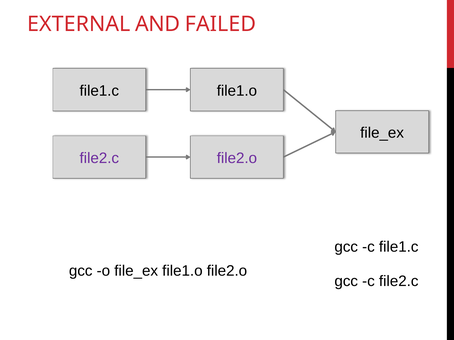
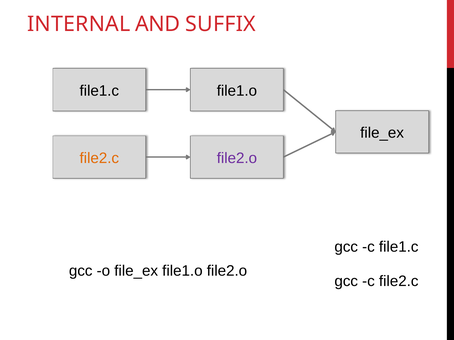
EXTERNAL: EXTERNAL -> INTERNAL (79, 24)
FAILED: FAILED -> SUFFIX (220, 24)
file2.c colour: purple -> orange (99, 158)
